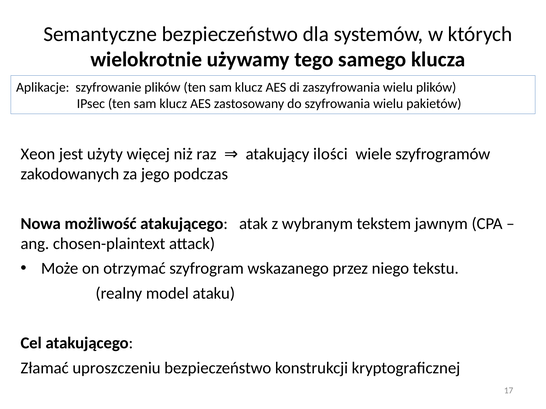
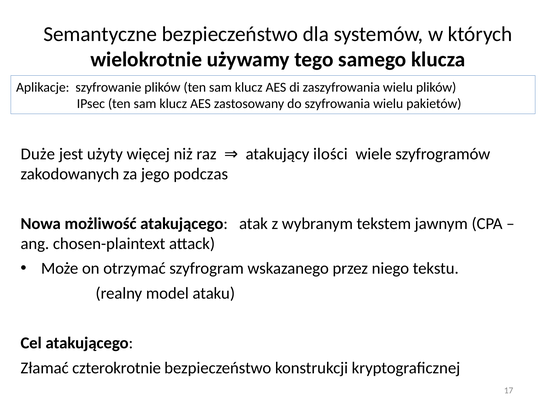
Xeon: Xeon -> Duże (38, 154)
uproszczeniu: uproszczeniu -> czterokrotnie (117, 368)
